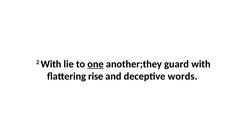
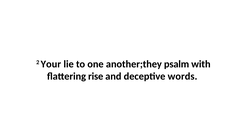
2 With: With -> Your (51, 64)
one underline: present -> none (95, 64)
guard: guard -> psalm (177, 64)
